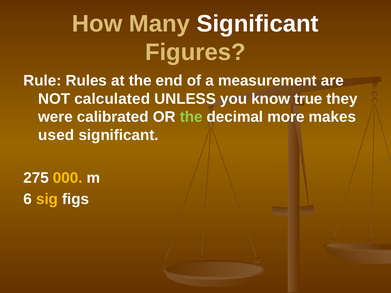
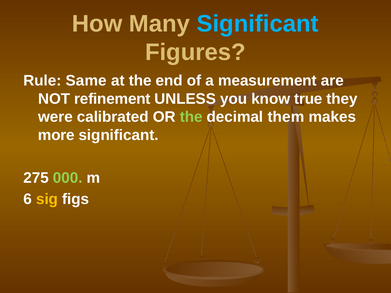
Significant colour: white -> light blue (258, 24)
Rules: Rules -> Same (86, 81)
calculated: calculated -> refinement (112, 99)
more: more -> them (286, 117)
used: used -> more (56, 135)
000 colour: yellow -> light green (68, 178)
